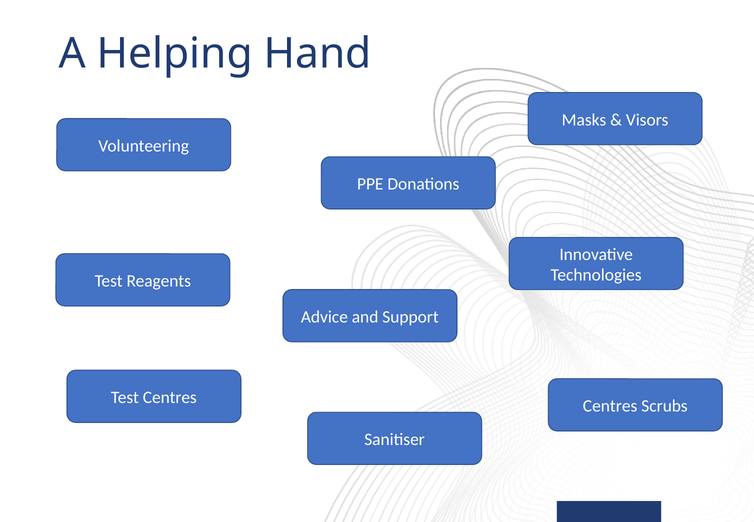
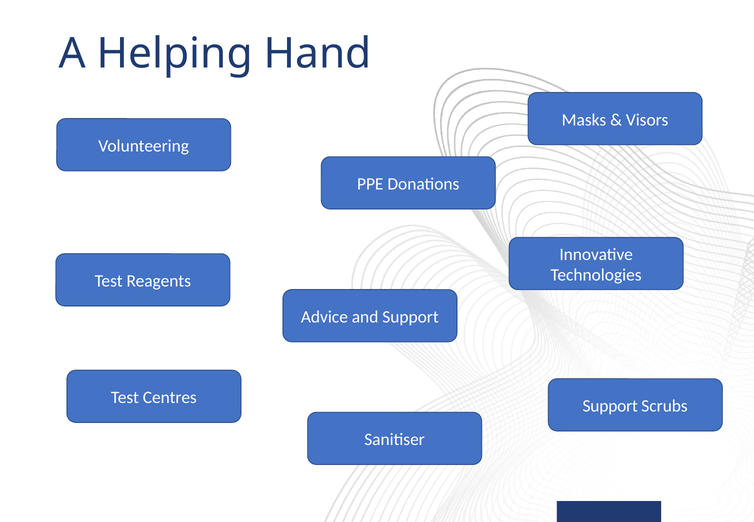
Centres: Centres -> Support (610, 406)
